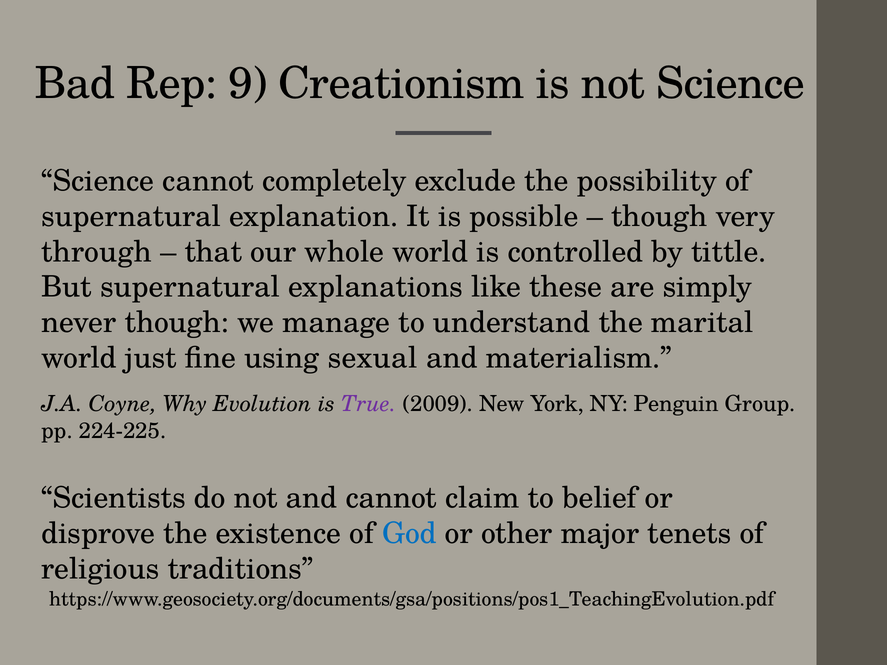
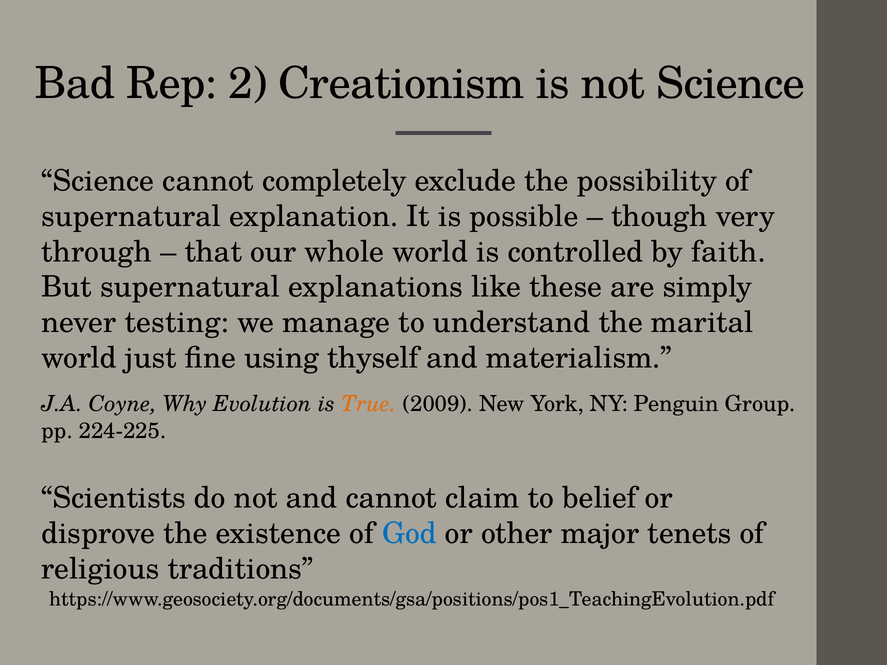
9: 9 -> 2 (248, 83)
tittle: tittle -> faith (729, 252)
never though: though -> testing (177, 323)
sexual: sexual -> thyself (373, 358)
True colour: purple -> orange (369, 404)
